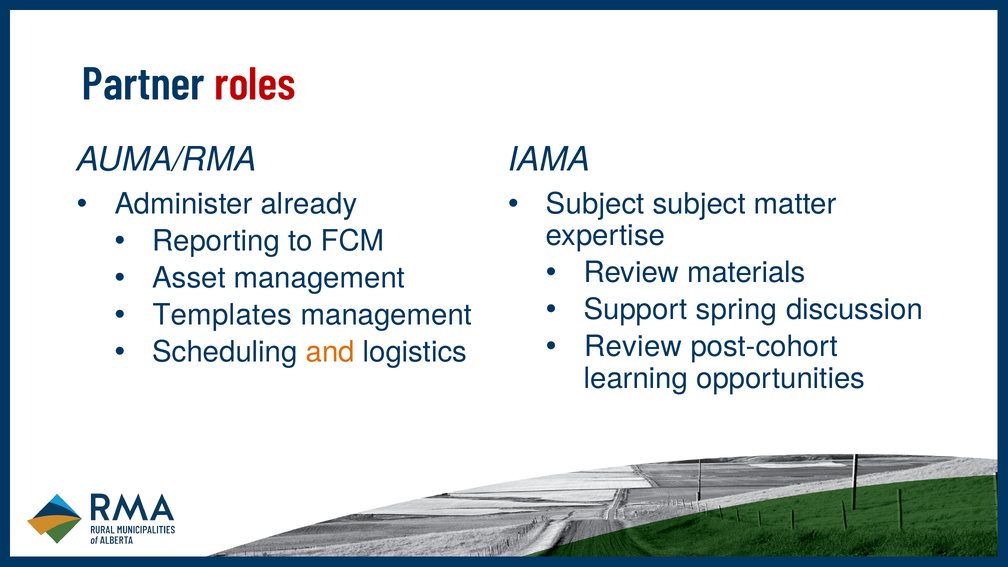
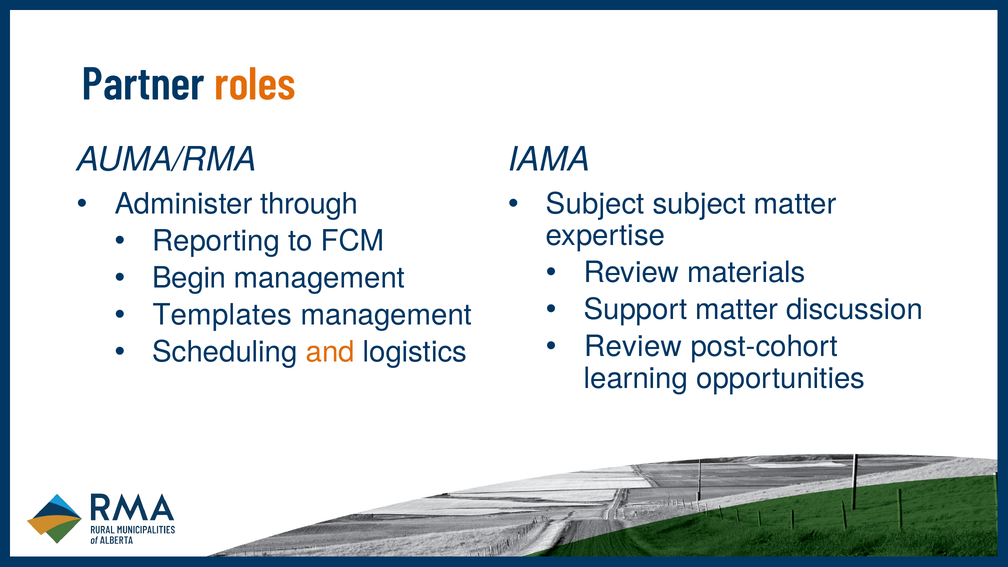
roles colour: red -> orange (255, 84)
already: already -> through (309, 204)
Asset: Asset -> Begin (189, 278)
Support spring: spring -> matter (737, 310)
